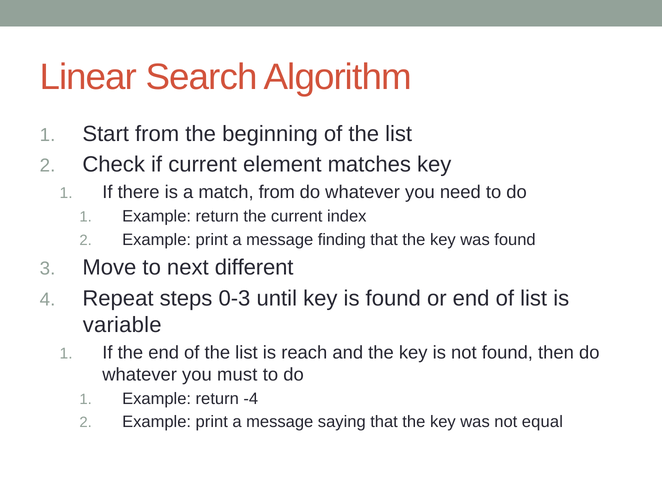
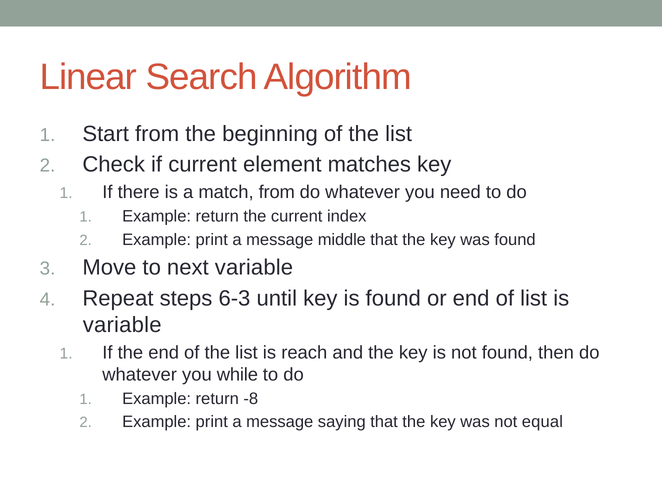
finding: finding -> middle (342, 240)
next different: different -> variable (254, 268)
0-3: 0-3 -> 6-3 (234, 299)
must: must -> while (237, 375)
-4: -4 -> -8 (251, 399)
